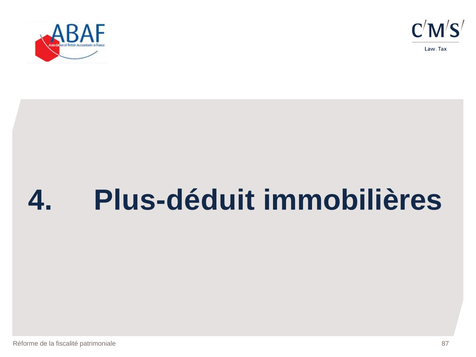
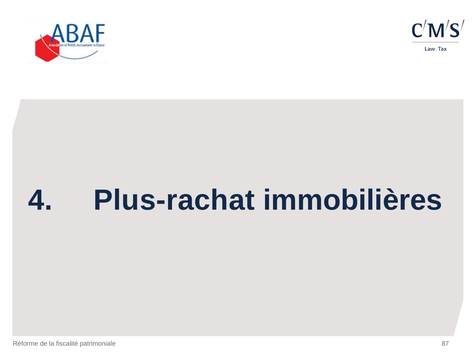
Plus-déduit: Plus-déduit -> Plus-rachat (174, 200)
